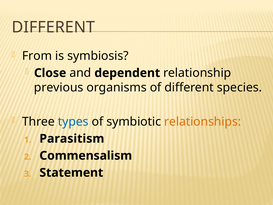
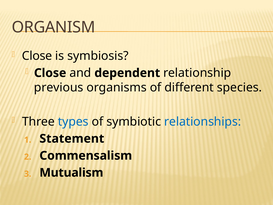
DIFFERENT: DIFFERENT -> ORGANISM (53, 27)
From: From -> Close (37, 56)
relationships colour: orange -> blue (203, 121)
Parasitism: Parasitism -> Statement (72, 138)
Statement: Statement -> Mutualism (71, 172)
